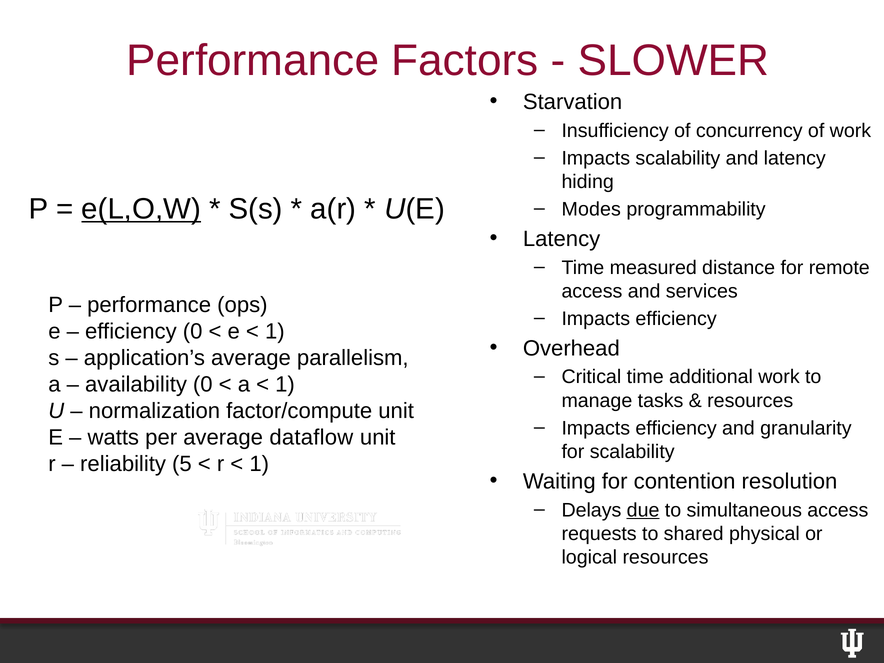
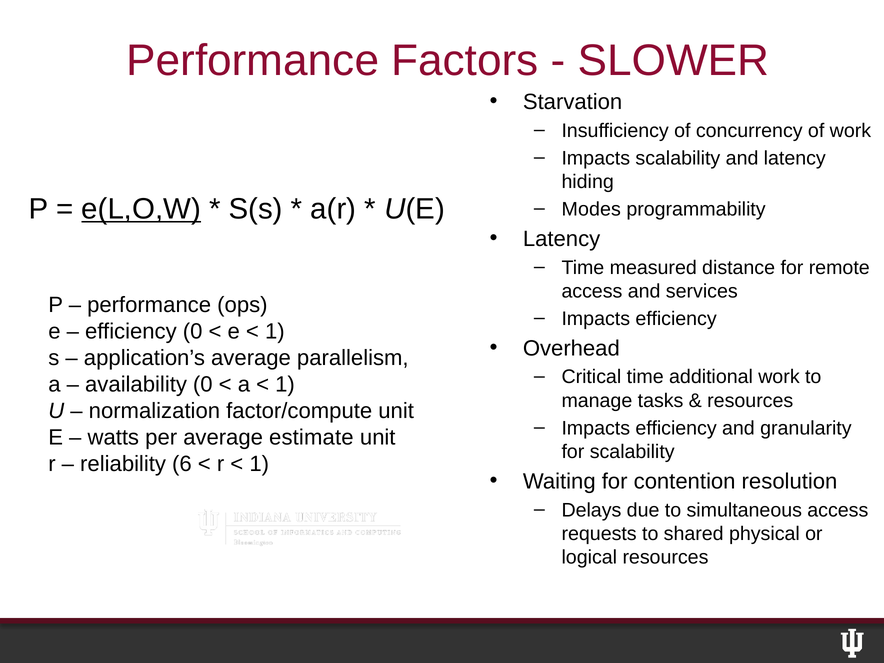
dataflow: dataflow -> estimate (311, 438)
5: 5 -> 6 (182, 464)
due underline: present -> none (643, 510)
